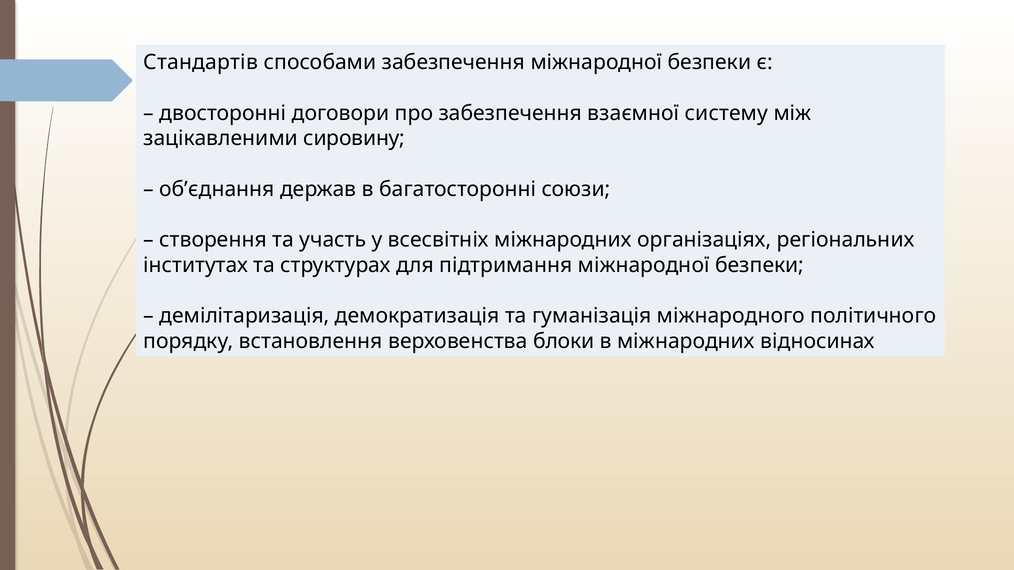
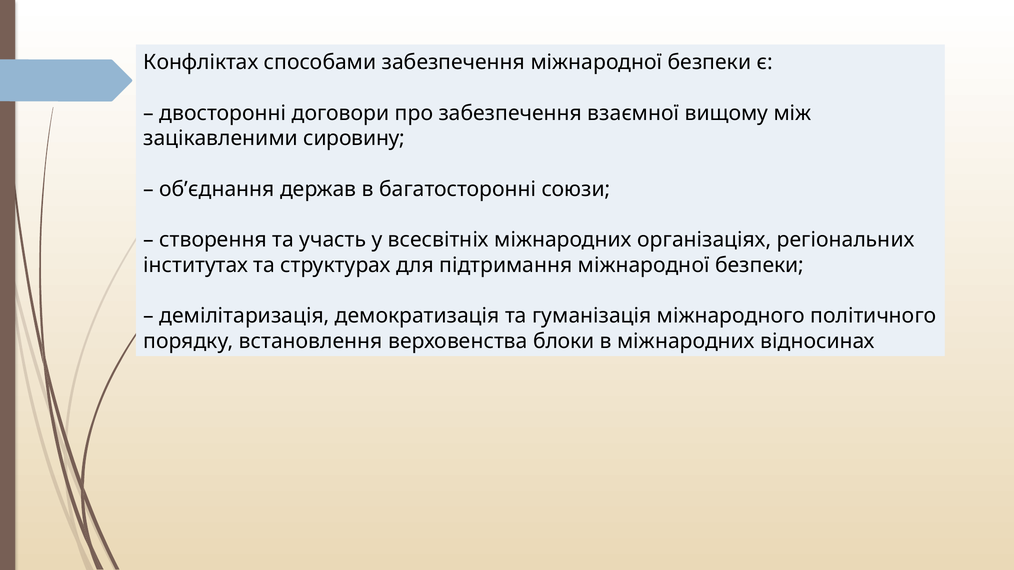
Стандартів: Стандартів -> Конфліктах (201, 62)
систему: систему -> вищому (726, 113)
